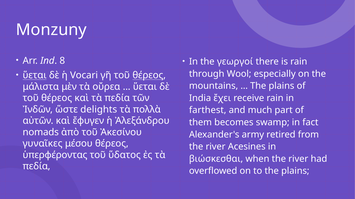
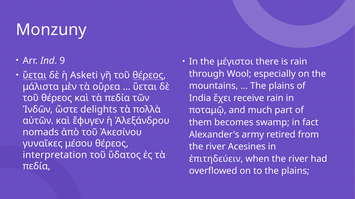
8: 8 -> 9 (62, 61)
γεωργοί: γεωργοί -> μέγιστοι (235, 62)
Vocari: Vocari -> Asketi (84, 76)
farthest: farthest -> ποταμῷ (208, 111)
ὑπερφέροντας: ὑπερφέροντας -> interpretation (55, 155)
βιώσκεσθαι: βιώσκεσθαι -> ἐπιτηδεύειν (216, 159)
